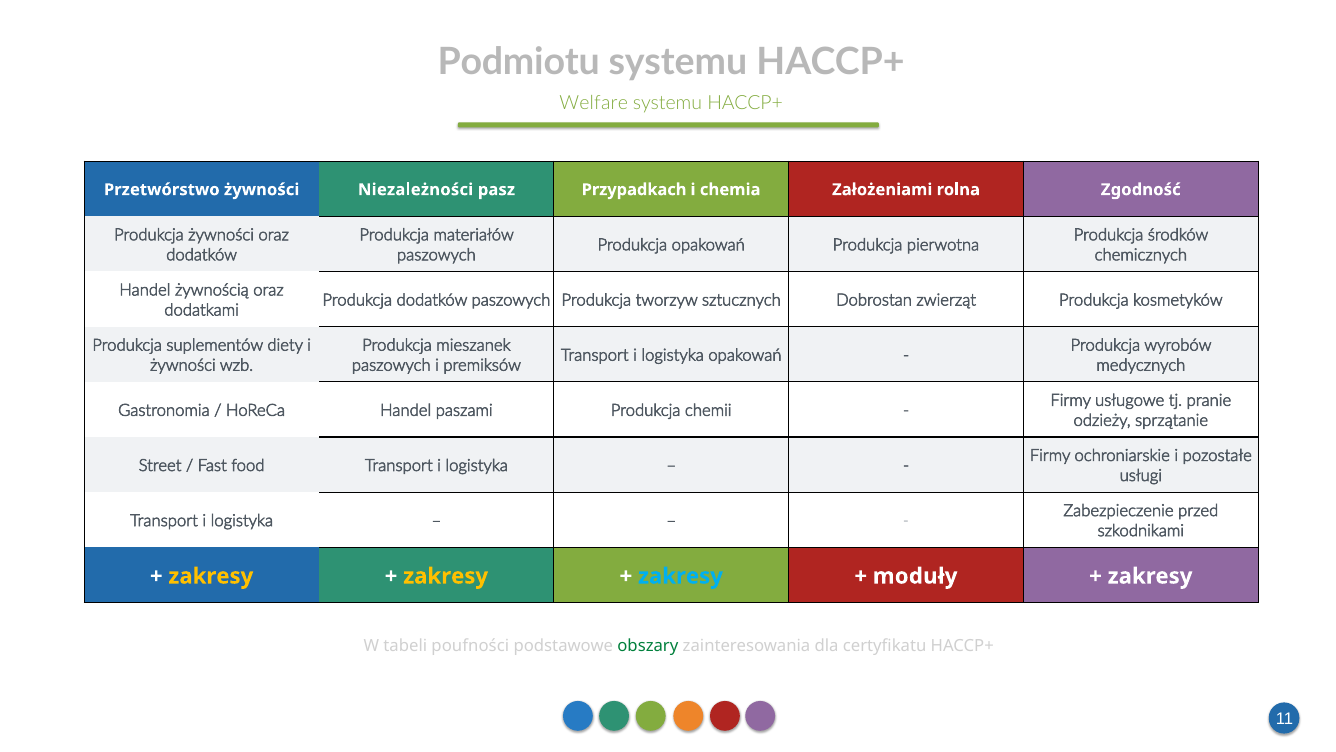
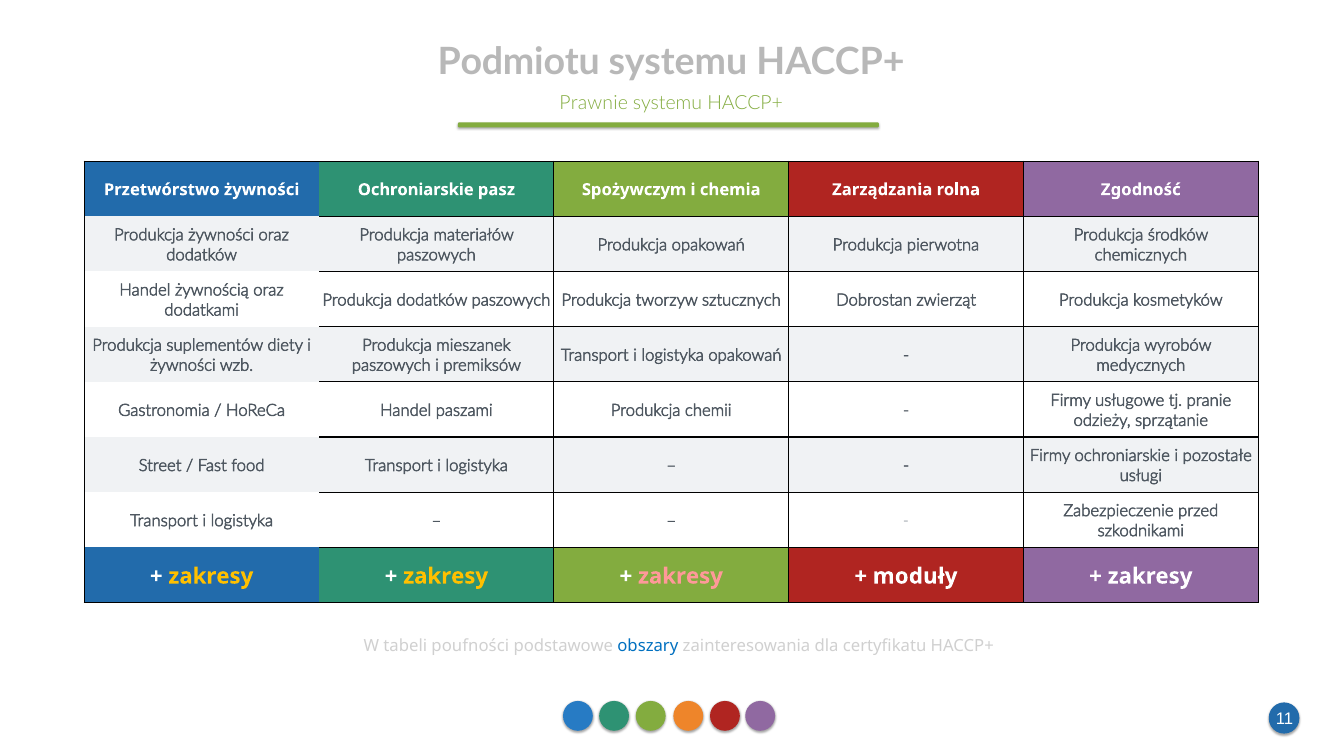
Welfare: Welfare -> Prawnie (594, 103)
żywności Niezależności: Niezależności -> Ochroniarskie (416, 190)
Przypadkach: Przypadkach -> Spożywczym (634, 190)
Założeniami: Założeniami -> Zarządzania (882, 190)
zakresy colour: light blue -> pink (680, 576)
obszary colour: green -> blue (648, 646)
